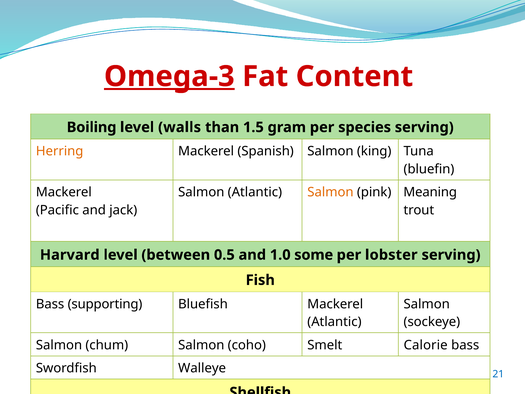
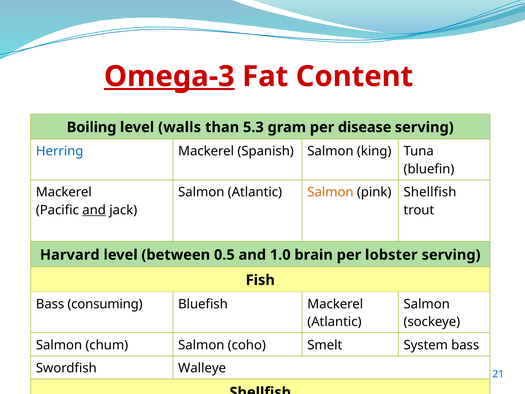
1.5: 1.5 -> 5.3 (253, 127)
species: species -> disease (365, 127)
Herring colour: orange -> blue (60, 151)
pink Meaning: Meaning -> Shellfish (430, 192)
and underline: none -> present (94, 210)
some: some -> brain (314, 255)
supporting: supporting -> consuming (105, 304)
Calorie: Calorie -> System (426, 345)
